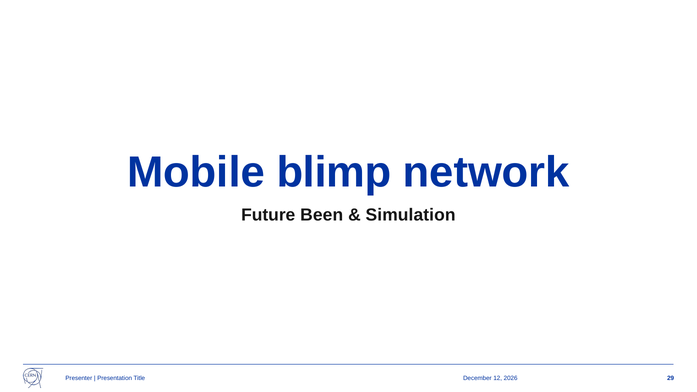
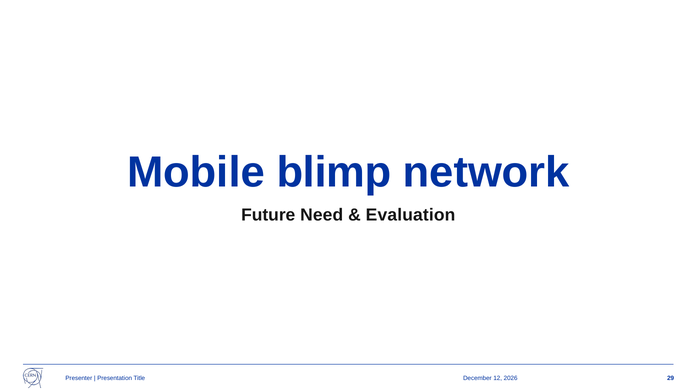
Been: Been -> Need (322, 215)
Simulation: Simulation -> Evaluation (411, 215)
